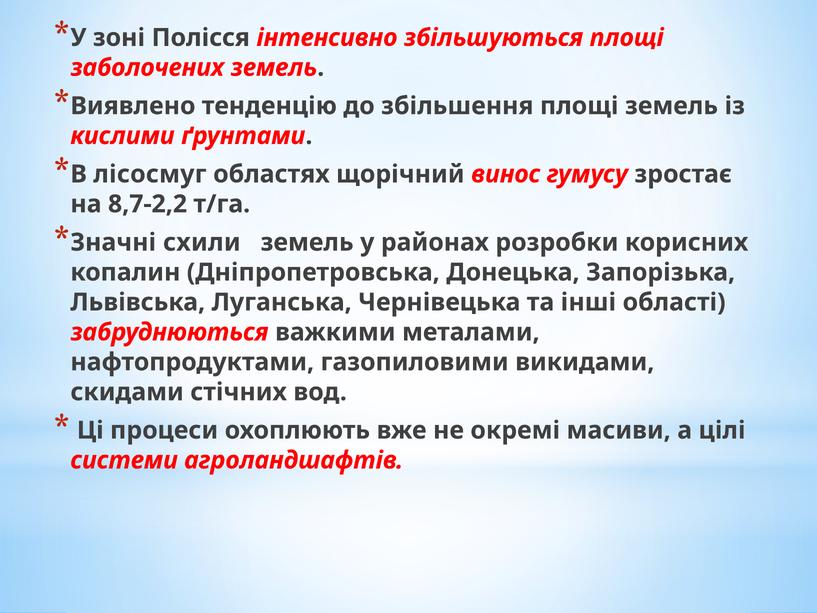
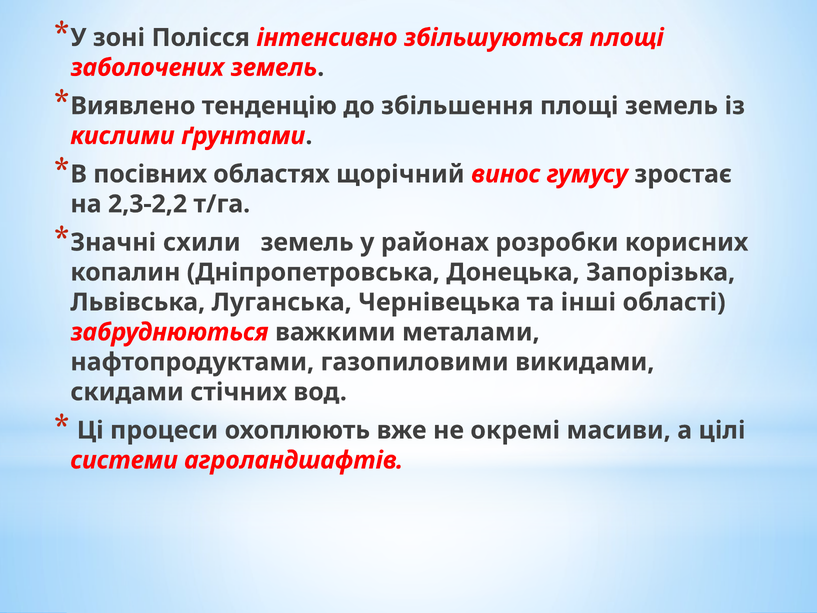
лісосмуг: лісосмуг -> посівних (150, 174)
8,7-2,2: 8,7-2,2 -> 2,3-2,2 (148, 204)
